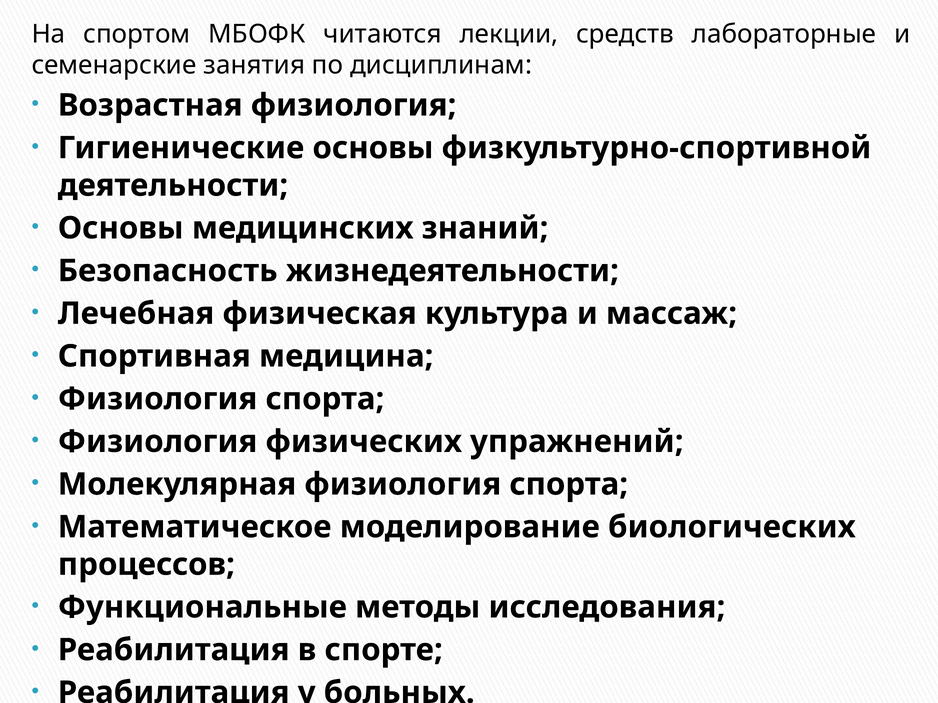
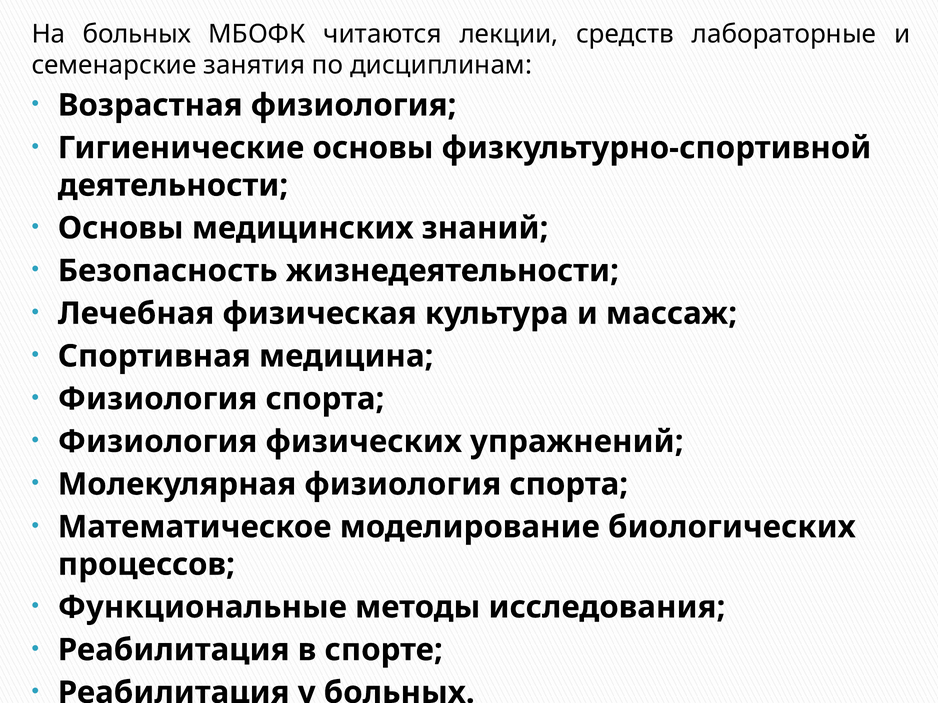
На спортом: спортом -> больных (137, 34)
